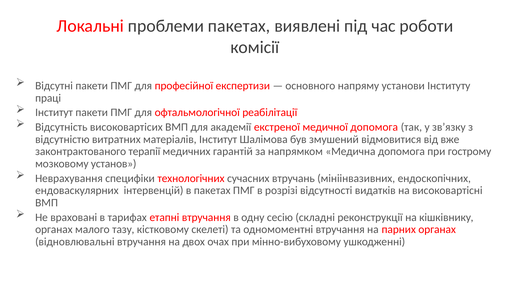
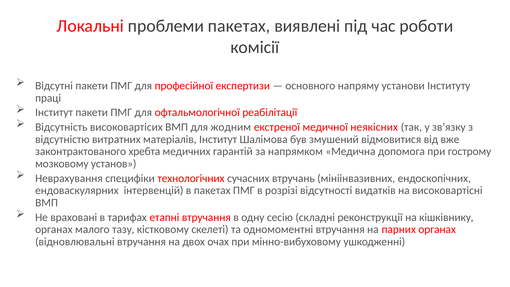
академії: академії -> жодним (231, 127)
медичної допомога: допомога -> неякісних (374, 127)
терапії: терапії -> хребта (144, 151)
